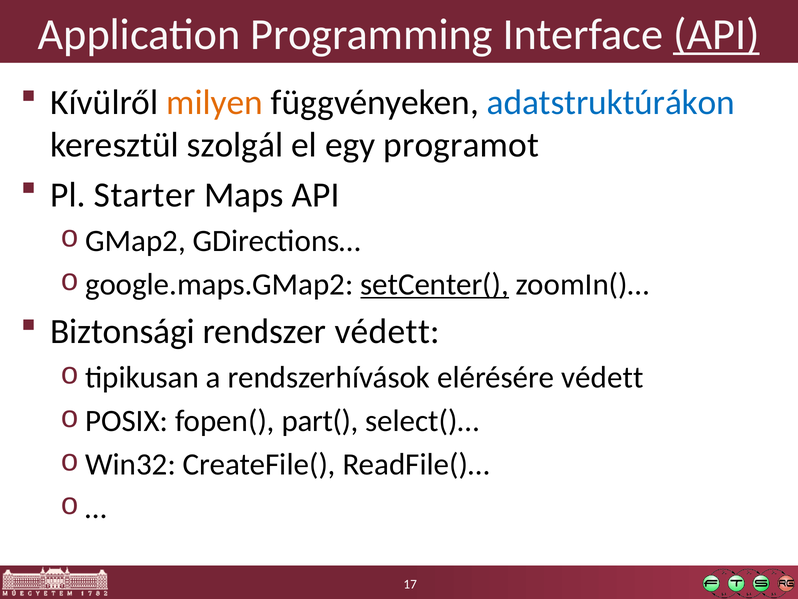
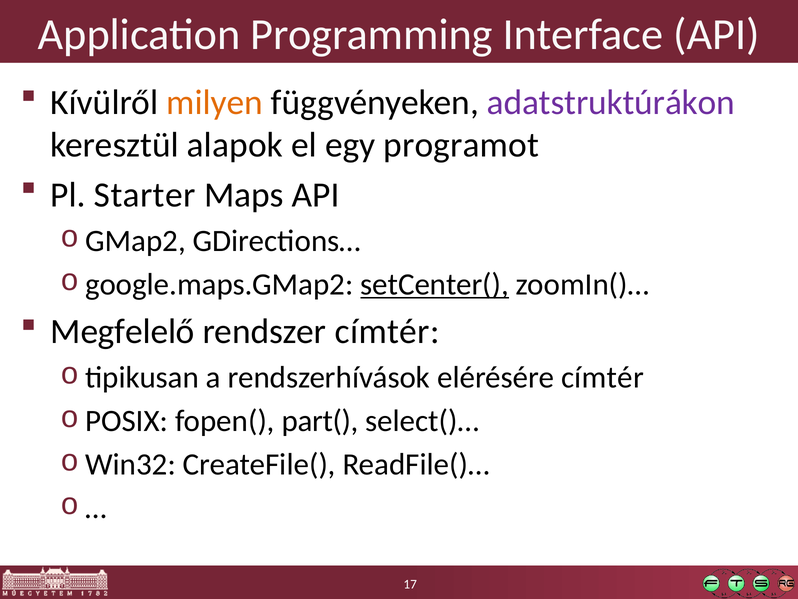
API underline: present -> none (716, 35)
adatstruktúrákon colour: blue -> purple (611, 103)
szolgál: szolgál -> alapok (235, 145)
Biztonsági: Biztonsági -> Megfelelő (123, 331)
rendszer védett: védett -> címtér (387, 331)
elérésére védett: védett -> címtér (602, 377)
